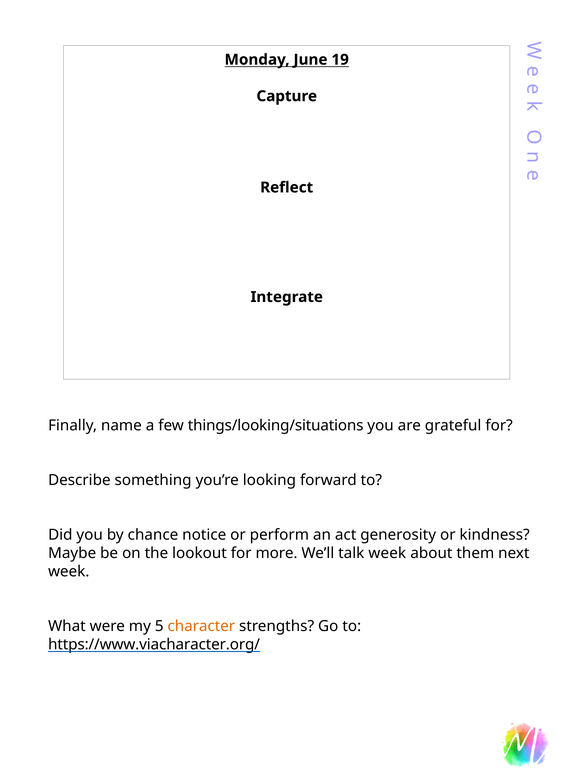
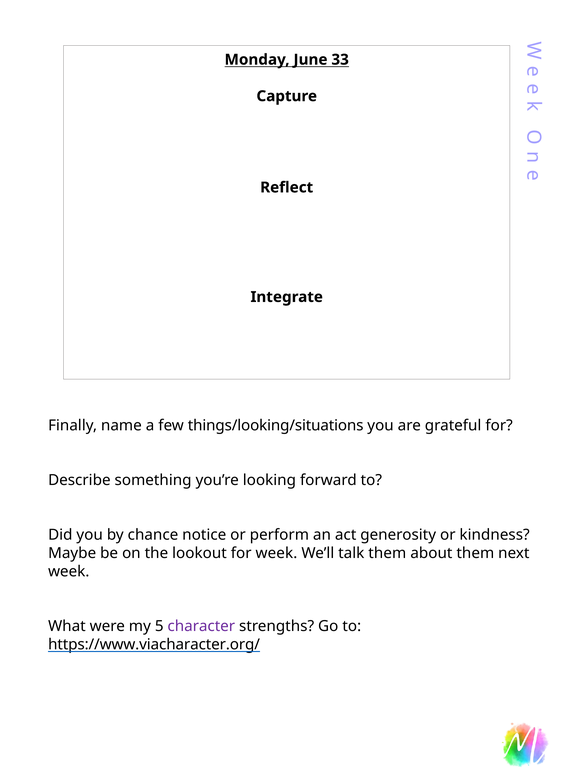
19: 19 -> 33 (340, 60)
for more: more -> week (276, 554)
talk week: week -> them (387, 554)
character colour: orange -> purple (201, 627)
